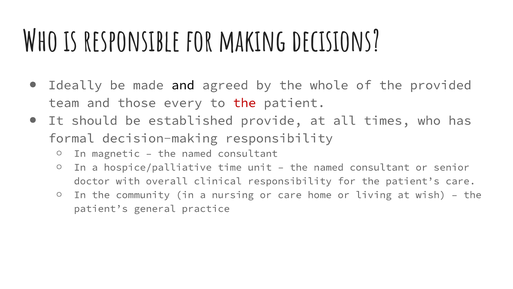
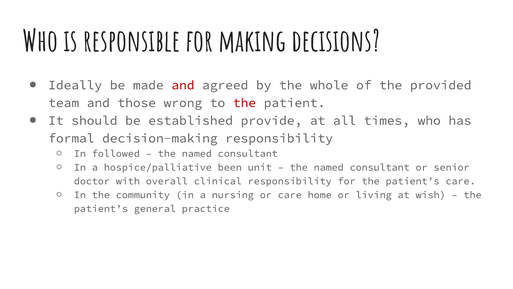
and colour: black -> red (183, 85)
every: every -> wrong (183, 103)
magnetic: magnetic -> followed (116, 153)
time: time -> been (230, 167)
